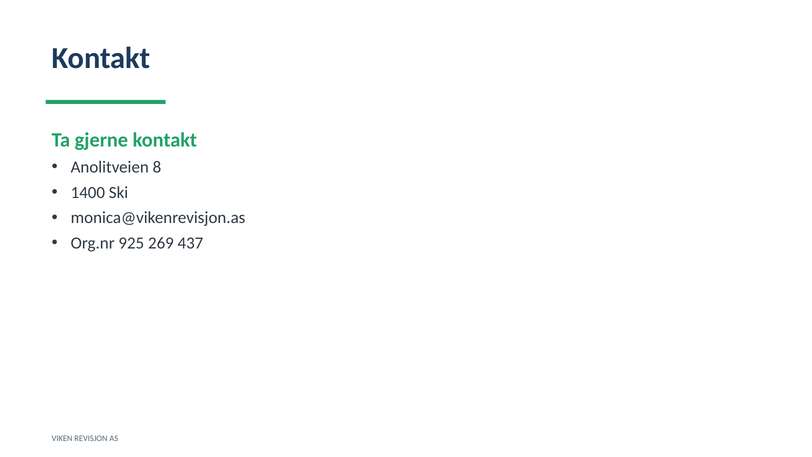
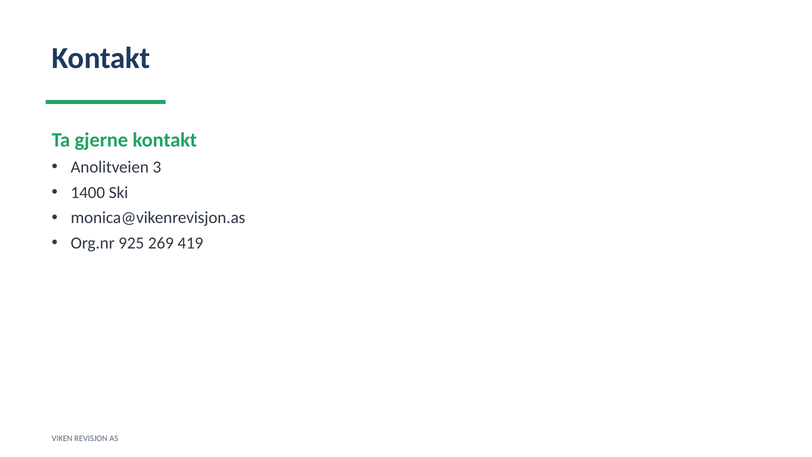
8: 8 -> 3 (157, 167)
437: 437 -> 419 (190, 243)
